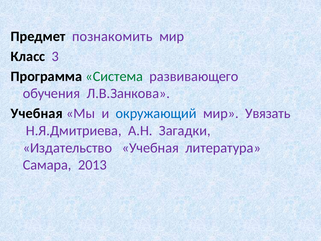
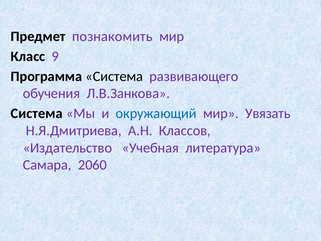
3: 3 -> 9 (55, 56)
Система colour: green -> black (114, 76)
Учебная: Учебная -> Система (37, 113)
Загадки: Загадки -> Классов (185, 131)
2013: 2013 -> 2060 (92, 165)
